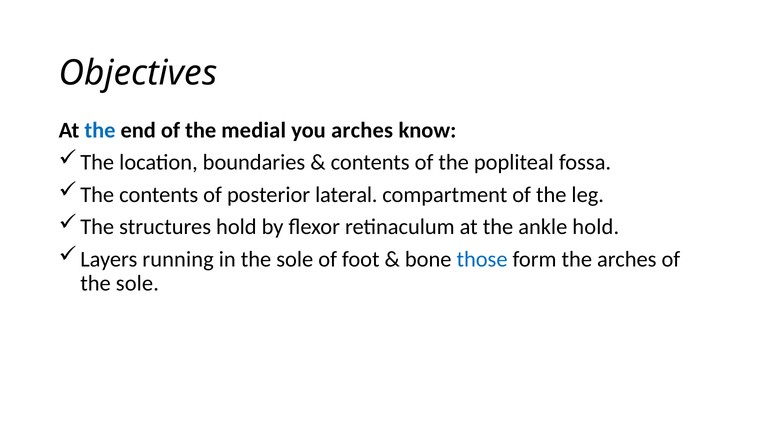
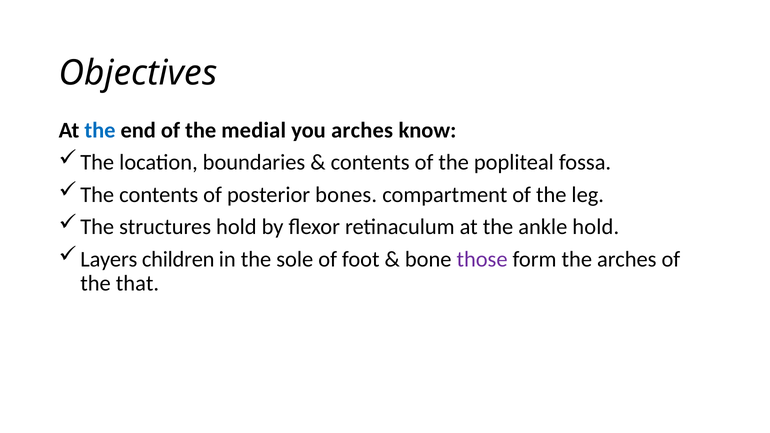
lateral: lateral -> bones (346, 195)
running: running -> children (178, 259)
those colour: blue -> purple (482, 259)
sole: sole -> that (137, 284)
